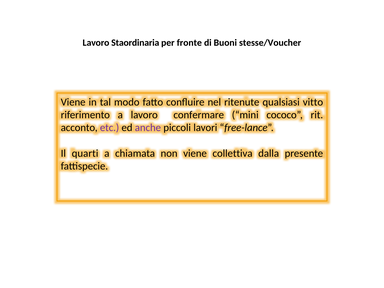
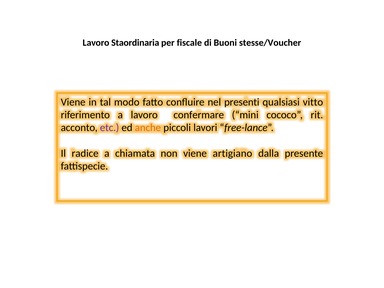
fronte: fronte -> fiscale (189, 43)
ritenute: ritenute -> presenti (242, 102)
anche colour: purple -> orange (148, 128)
quarti: quarti -> radice (85, 153)
collettiva: collettiva -> artigiano (232, 153)
